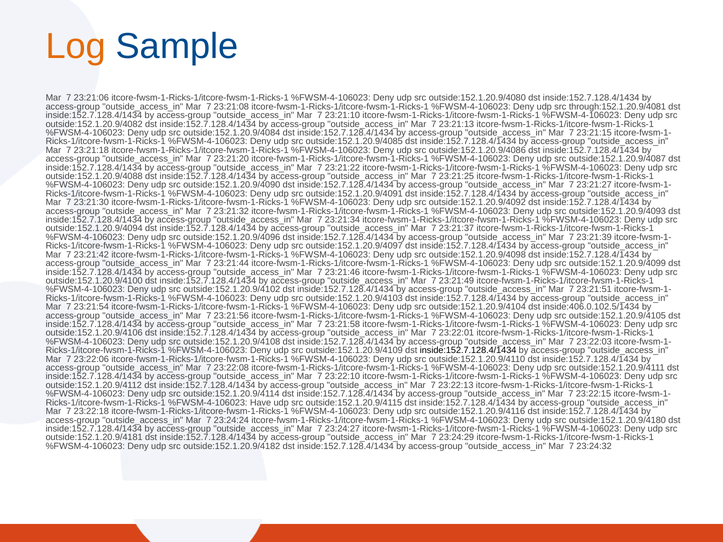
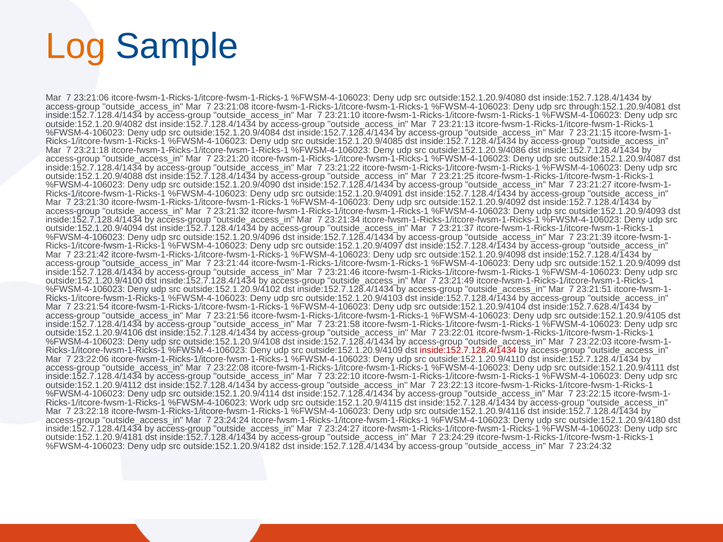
inside:406.0.102.5/1434: inside:406.0.102.5/1434 -> inside:152.7.628.4/1434 (591, 307)
inside:152.7.128.4/1434 colour: black -> red (468, 351)
Have: Have -> Work (261, 403)
